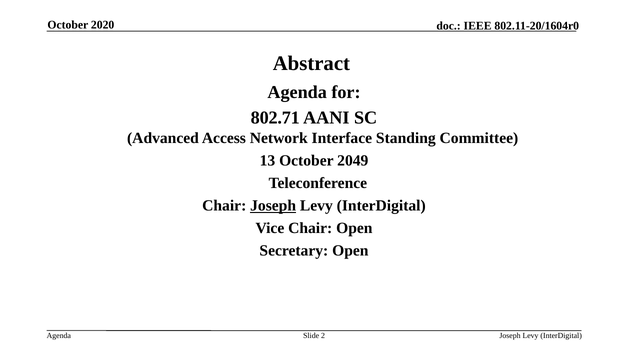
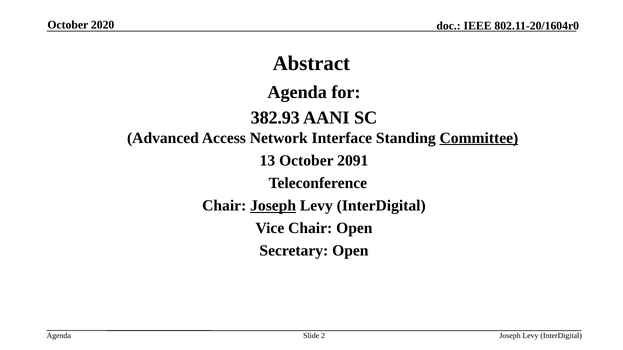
802.71: 802.71 -> 382.93 (275, 118)
Committee underline: none -> present (479, 138)
2049: 2049 -> 2091 (353, 161)
